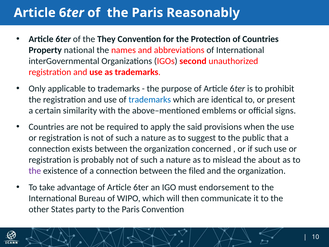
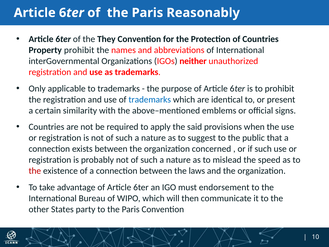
Property national: national -> prohibit (79, 50)
second: second -> neither (193, 61)
about: about -> speed (269, 160)
the colour: purple -> red (35, 171)
filed: filed -> laws (197, 171)
